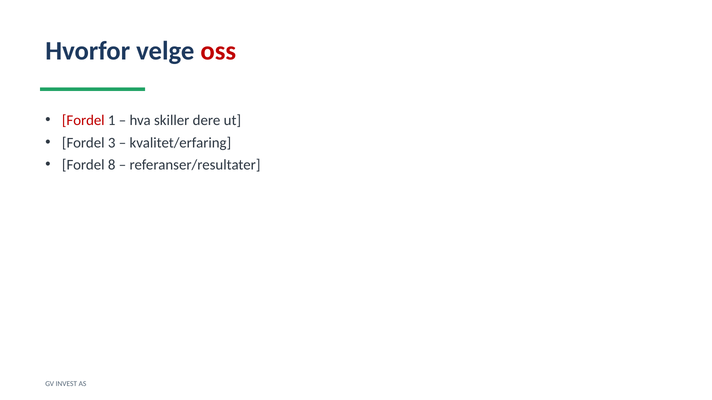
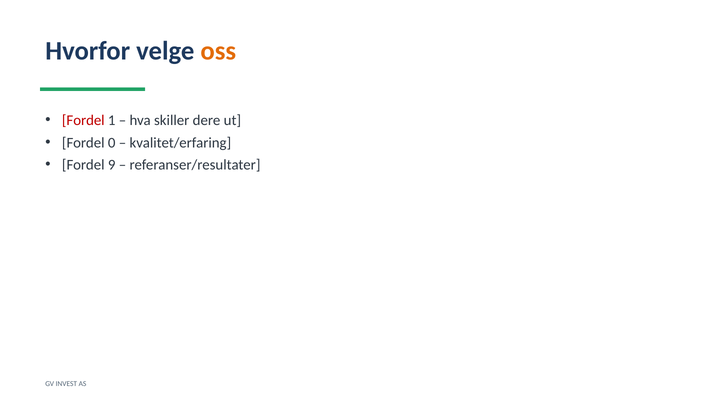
oss colour: red -> orange (218, 51)
3: 3 -> 0 (112, 143)
8: 8 -> 9 (112, 165)
